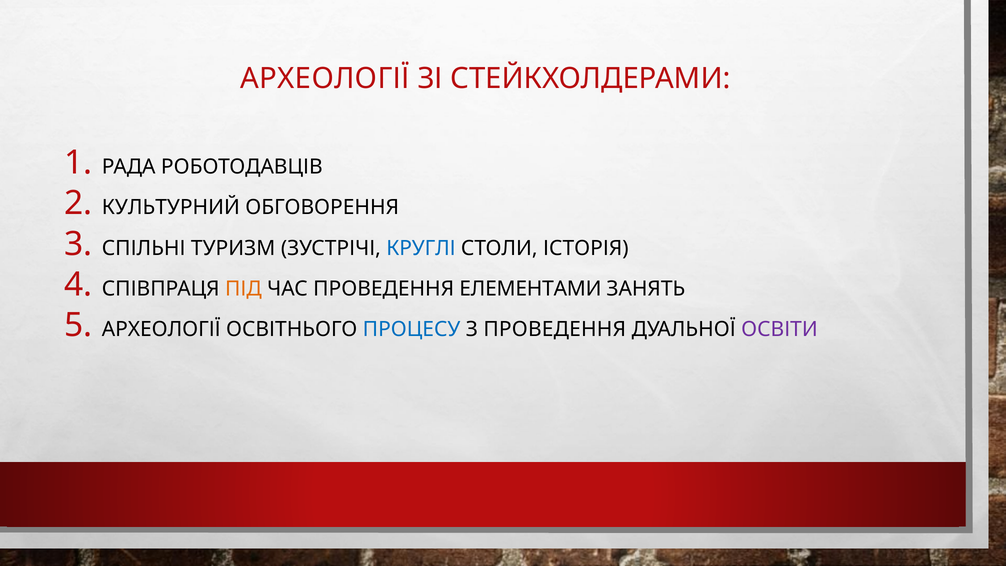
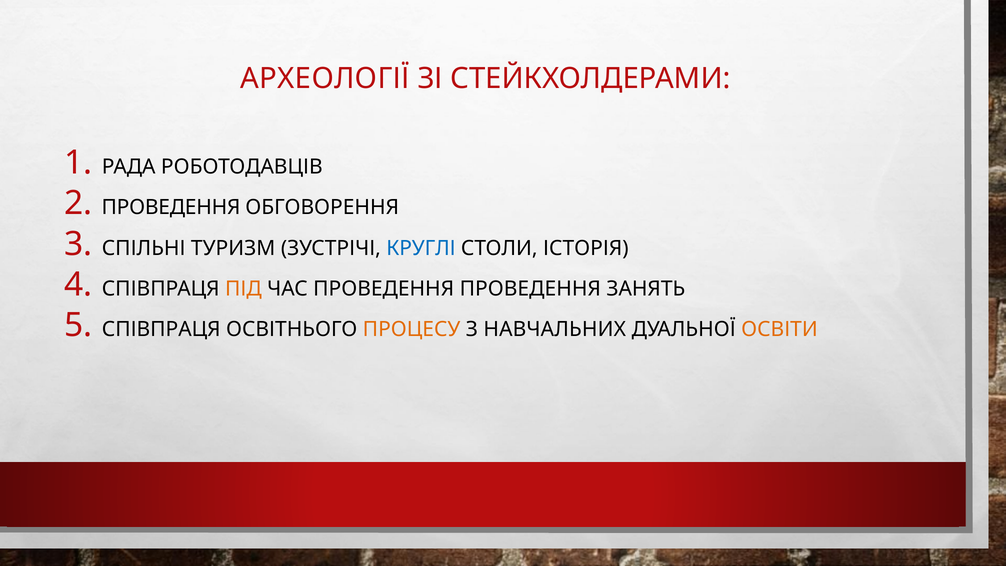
КУЛЬТУРНИЙ: КУЛЬТУРНИЙ -> ПРОВЕДЕННЯ (171, 207)
ПРОВЕДЕННЯ ЕЛЕМЕНТАМИ: ЕЛЕМЕНТАМИ -> ПРОВЕДЕННЯ (530, 289)
АРХЕОЛОГІЇ: АРХЕОЛОГІЇ -> СПІВПРАЦЯ (161, 329)
ПРОЦЕСУ colour: blue -> orange (412, 329)
З ПРОВЕДЕННЯ: ПРОВЕДЕННЯ -> НАВЧАЛЬНИХ (555, 329)
ОСВІТИ colour: purple -> orange (779, 329)
